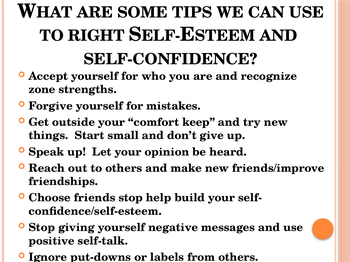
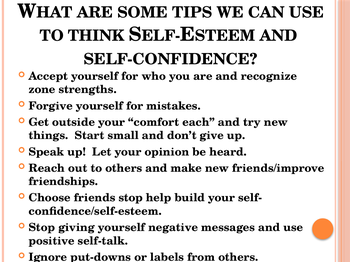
RIGHT: RIGHT -> THINK (96, 36)
keep: keep -> each (199, 122)
